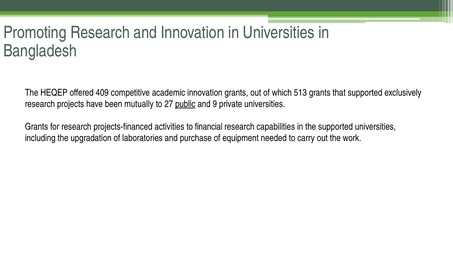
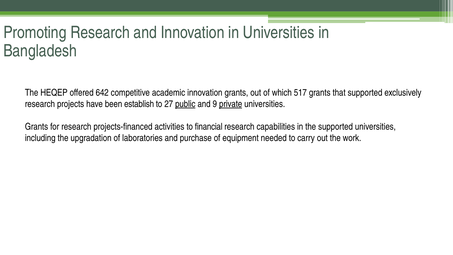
409: 409 -> 642 (102, 93)
513: 513 -> 517 (300, 93)
mutually: mutually -> establish (139, 104)
private underline: none -> present (231, 104)
